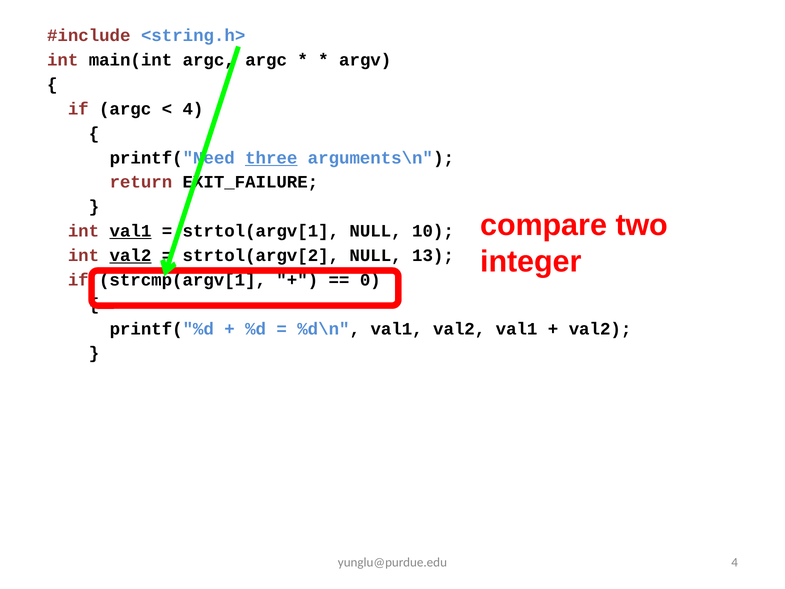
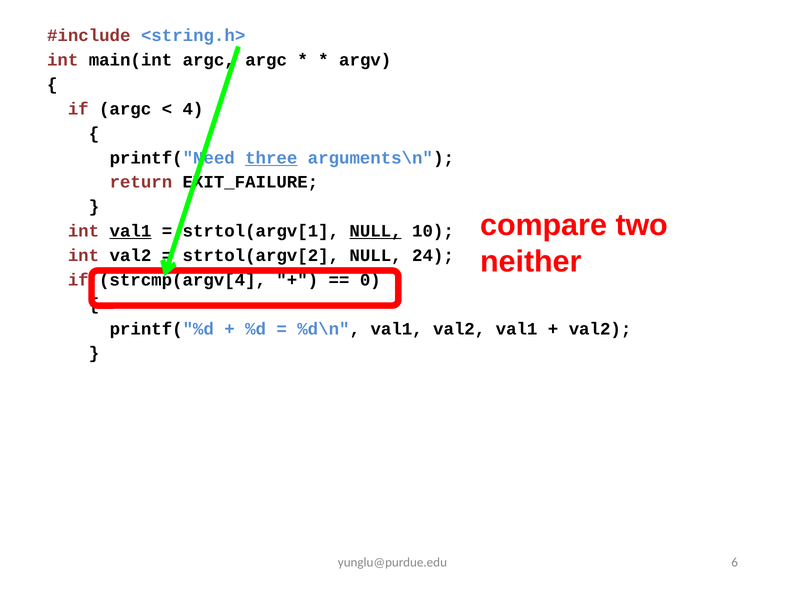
NULL underline: none -> present (376, 231)
integer: integer -> neither (531, 262)
val2 underline: present -> none (130, 255)
13: 13 -> 24 (433, 255)
strcmp(argv[1: strcmp(argv[1 -> strcmp(argv[4 (183, 280)
yunglu@purdue.edu 4: 4 -> 6 (735, 562)
